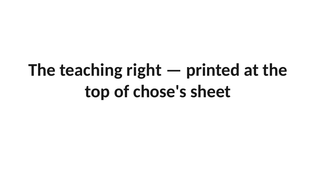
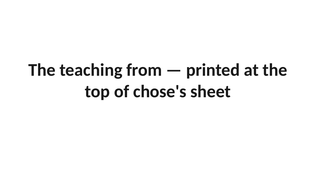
right: right -> from (144, 70)
